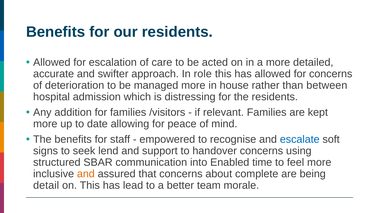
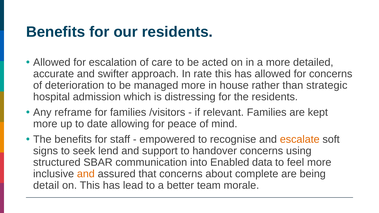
role: role -> rate (203, 74)
between: between -> strategic (327, 86)
addition: addition -> reframe (73, 113)
escalate colour: blue -> orange (300, 140)
time: time -> data (262, 163)
